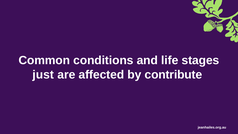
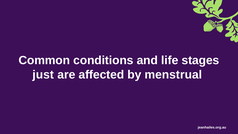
contribute: contribute -> menstrual (173, 75)
